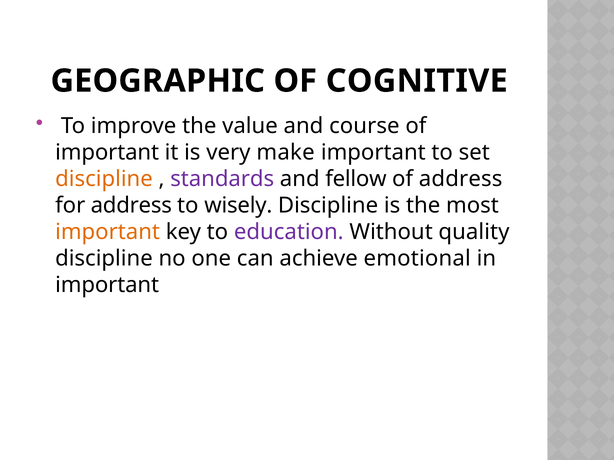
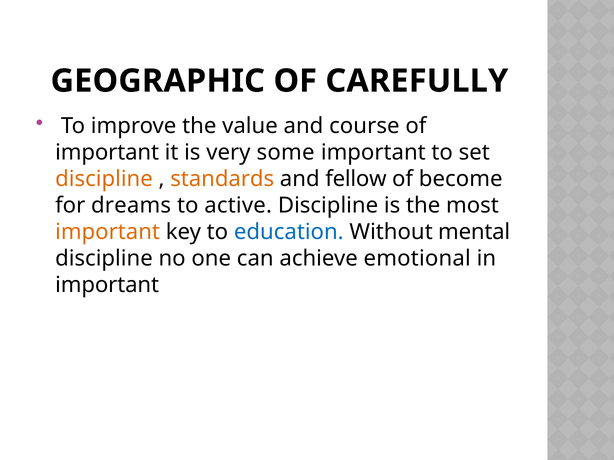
COGNITIVE: COGNITIVE -> CAREFULLY (417, 81)
make: make -> some (286, 153)
standards colour: purple -> orange (222, 179)
of address: address -> become (461, 179)
for address: address -> dreams (131, 206)
wisely: wisely -> active (238, 206)
education colour: purple -> blue (289, 232)
quality: quality -> mental (474, 232)
